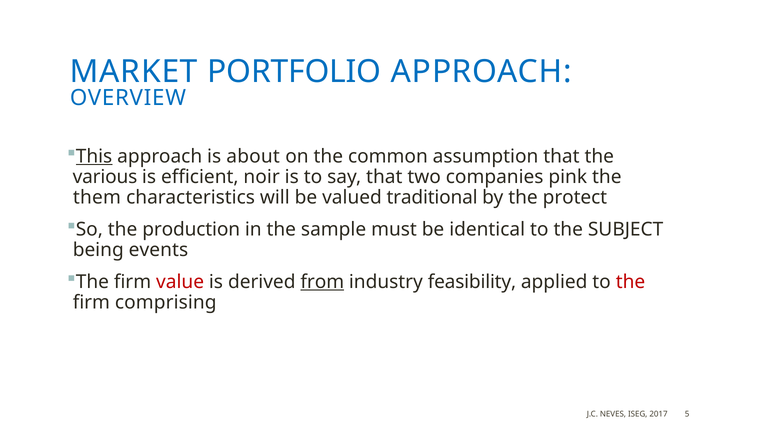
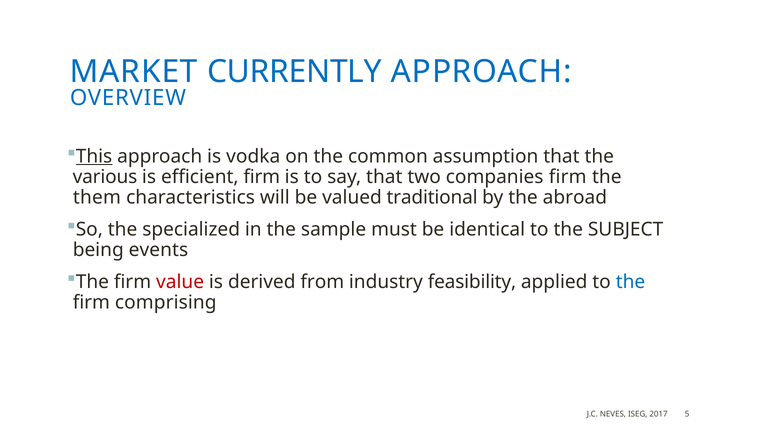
PORTFOLIO: PORTFOLIO -> CURRENTLY (294, 72)
about: about -> vodka (253, 156)
efficient noir: noir -> firm (262, 177)
companies pink: pink -> firm (568, 177)
protect: protect -> abroad (575, 198)
production: production -> specialized (191, 229)
from underline: present -> none (322, 282)
the colour: red -> blue (630, 282)
